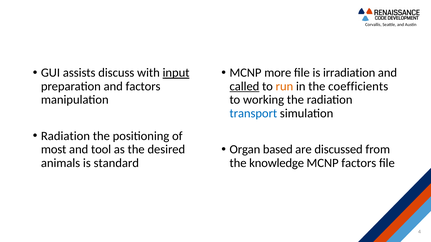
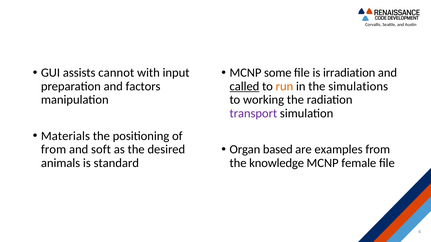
discuss: discuss -> cannot (116, 73)
input underline: present -> none (176, 73)
more: more -> some (278, 73)
coefficients: coefficients -> simulations (358, 86)
transport colour: blue -> purple (253, 114)
Radiation: Radiation -> Materials (65, 136)
discussed: discussed -> examples (339, 150)
most: most -> from (54, 150)
tool: tool -> soft (101, 150)
MCNP factors: factors -> female (359, 163)
